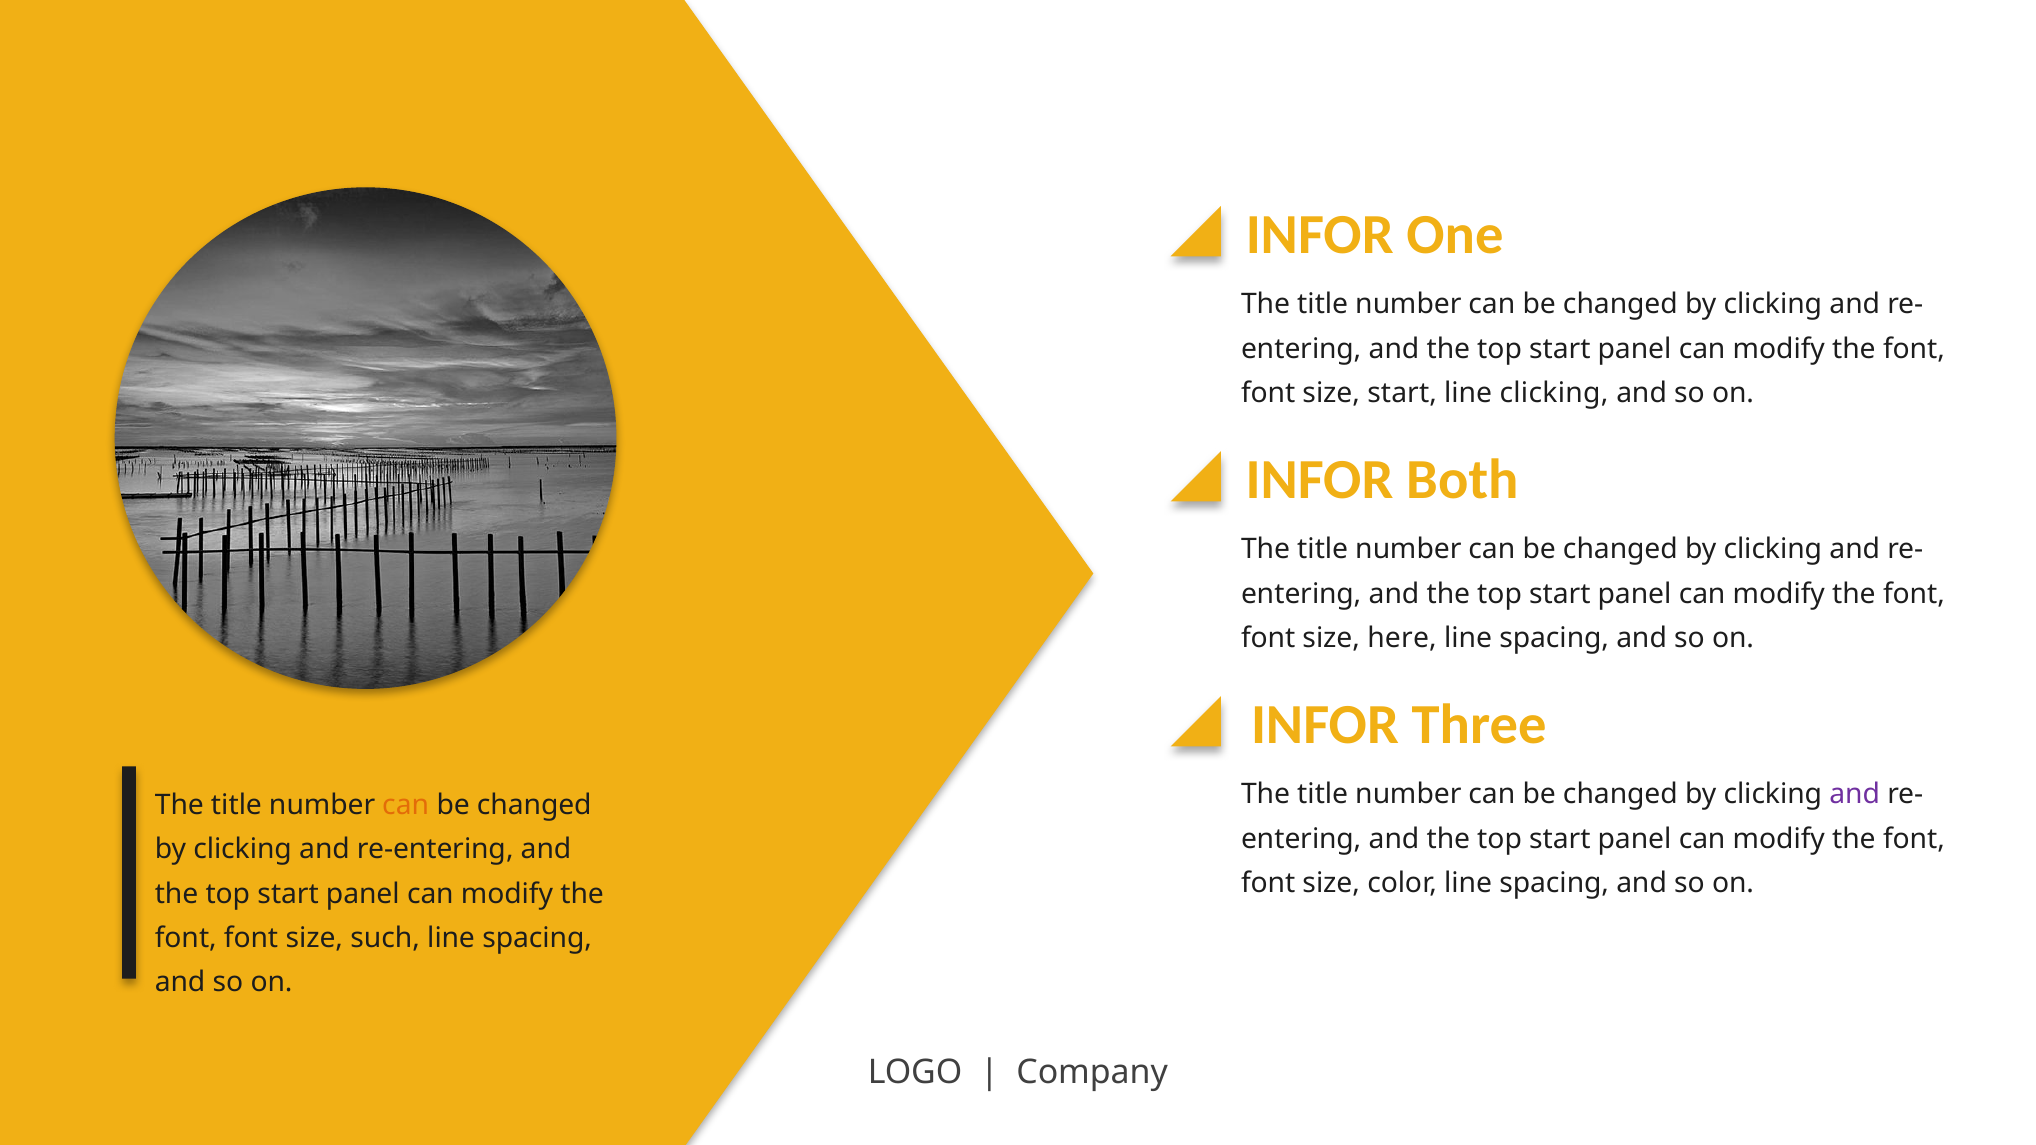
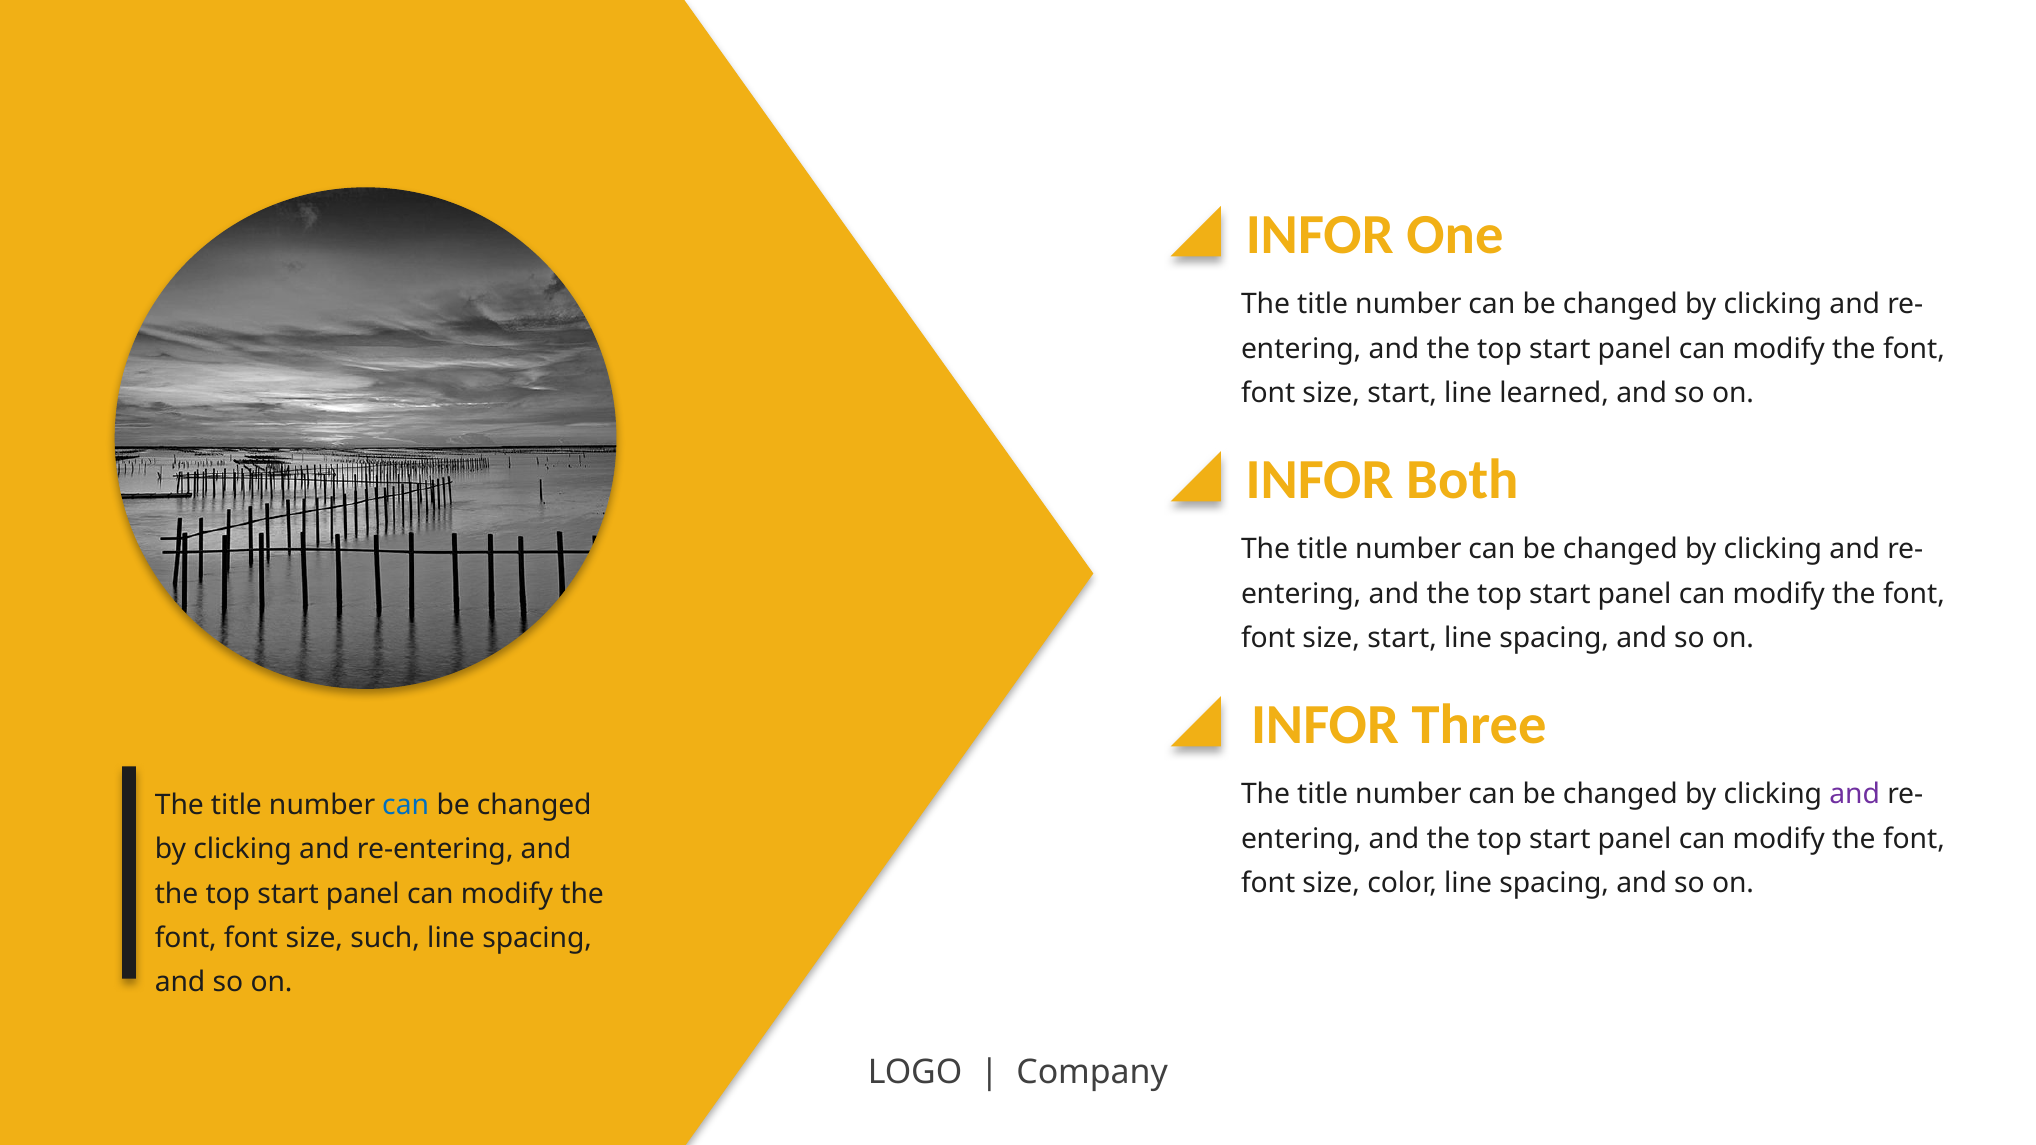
line clicking: clicking -> learned (1554, 393)
here: here -> start (1402, 638)
can colour: orange -> blue (406, 806)
